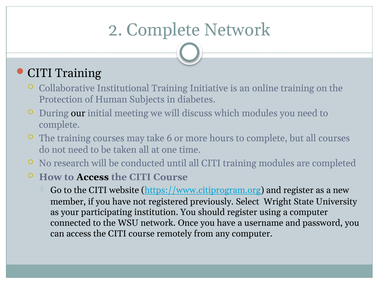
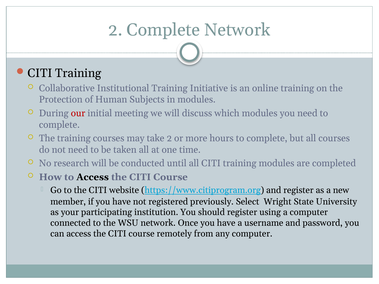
in diabetes: diabetes -> modules (196, 100)
our colour: black -> red (78, 113)
take 6: 6 -> 2 (169, 138)
